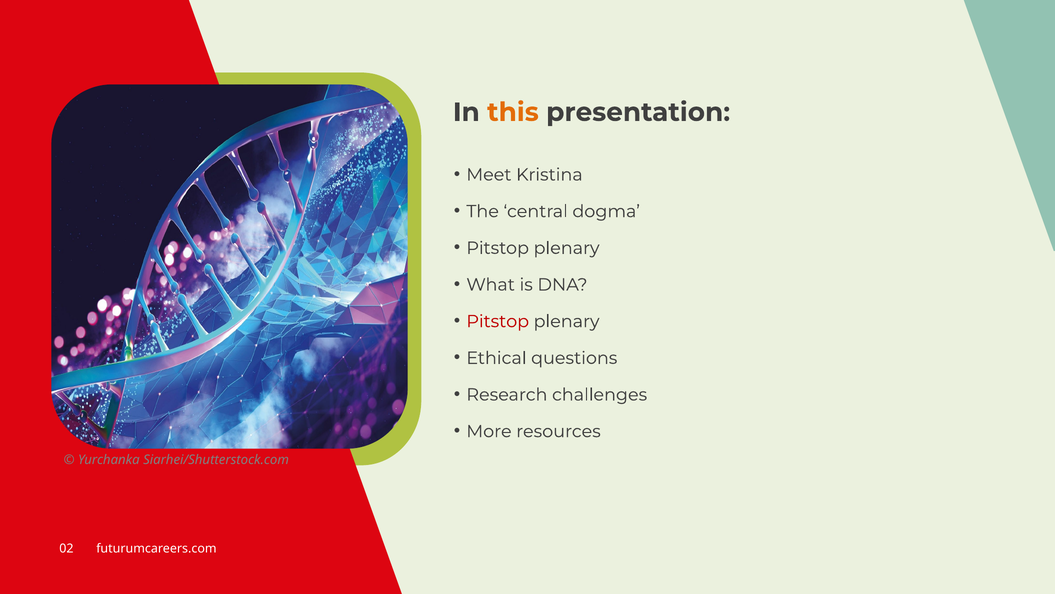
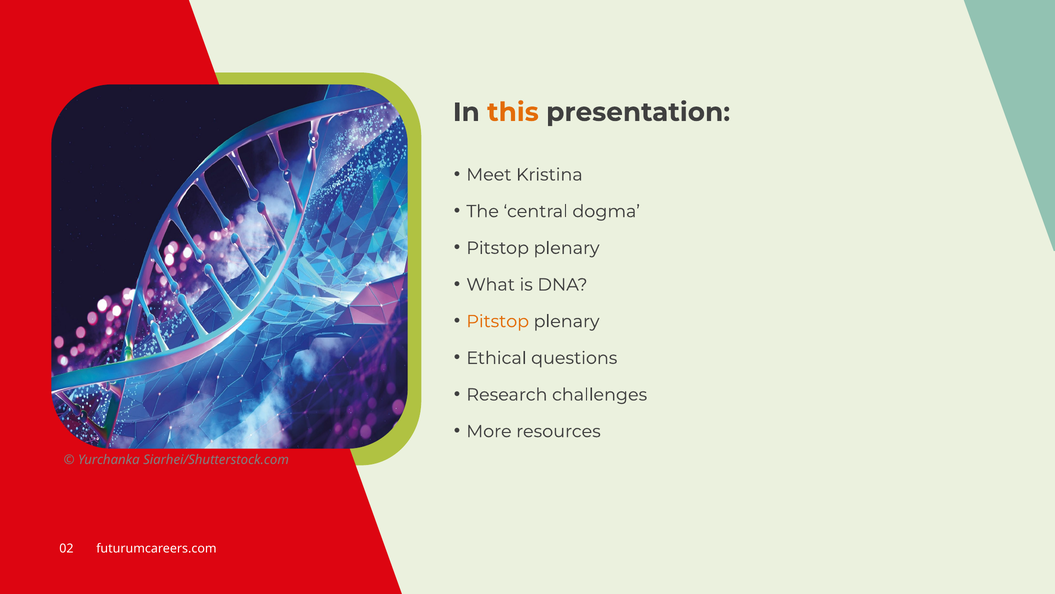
Pitstop colour: red -> orange (498, 321)
